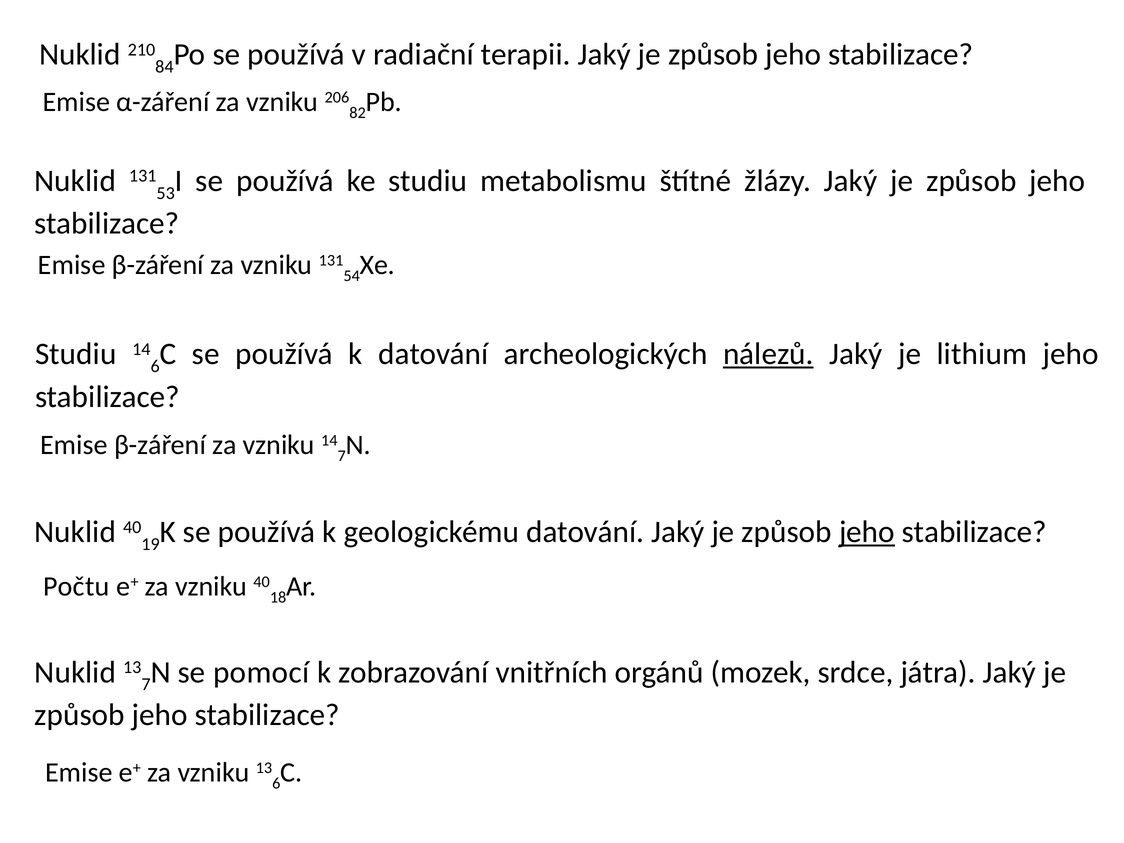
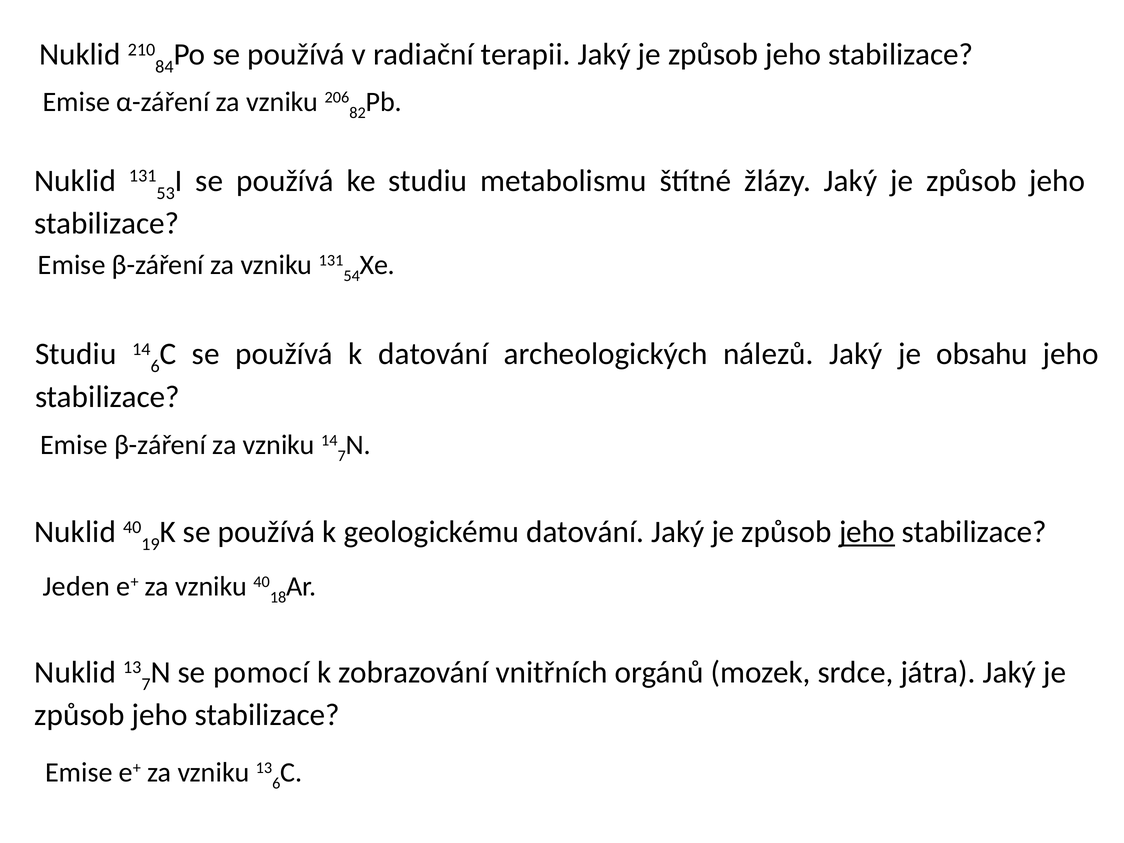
nálezů underline: present -> none (768, 354)
lithium: lithium -> obsahu (982, 354)
Počtu: Počtu -> Jeden (76, 587)
